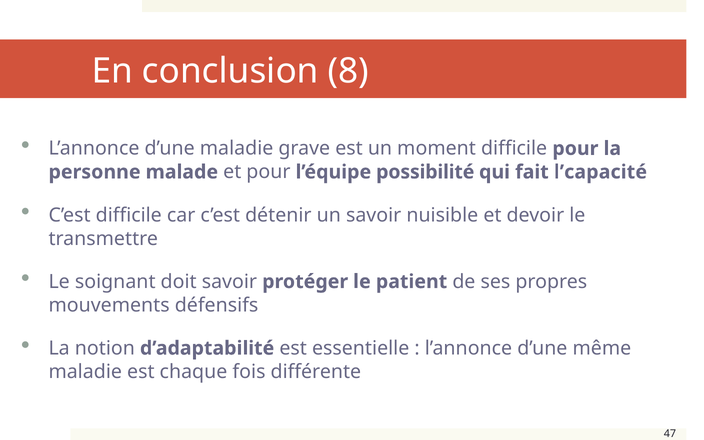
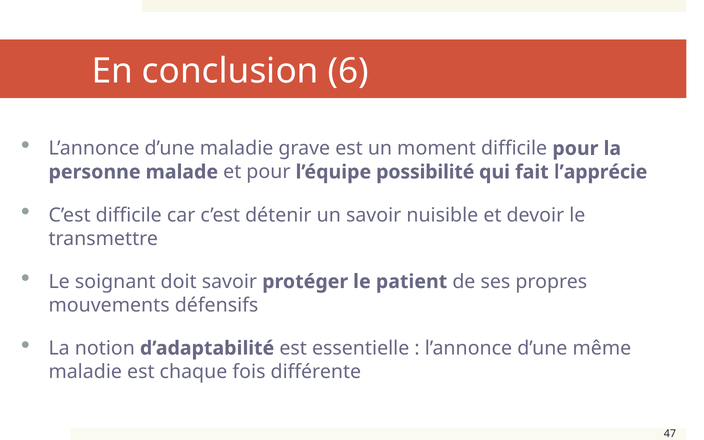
8: 8 -> 6 (348, 71)
l’capacité: l’capacité -> l’apprécie (601, 172)
